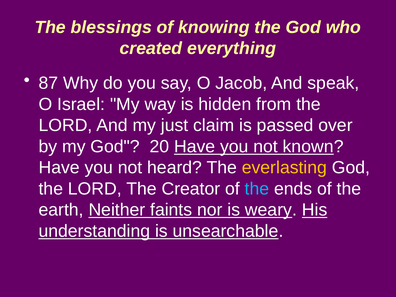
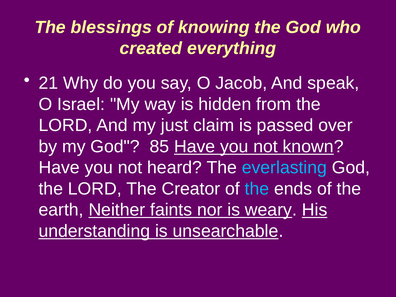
87: 87 -> 21 (48, 83)
20: 20 -> 85 (159, 146)
everlasting colour: yellow -> light blue (284, 168)
